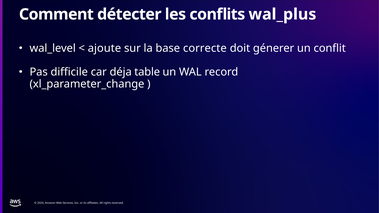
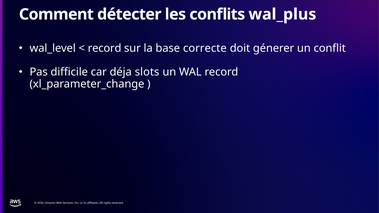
ajoute: ajoute -> record (105, 48)
table: table -> slots (147, 72)
